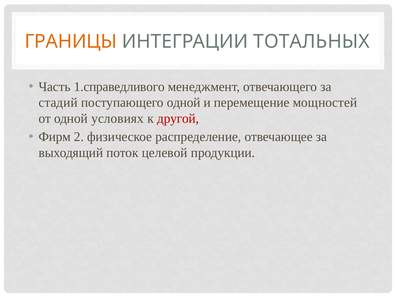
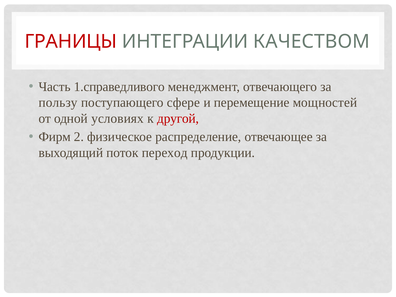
ГРАНИЦЫ colour: orange -> red (71, 42)
ТОТАЛЬНЫХ: ТОТАЛЬНЫХ -> КАЧЕСТВОМ (312, 42)
стадий: стадий -> пользу (58, 103)
поступающего одной: одной -> сфере (183, 103)
целевой: целевой -> переход (165, 153)
